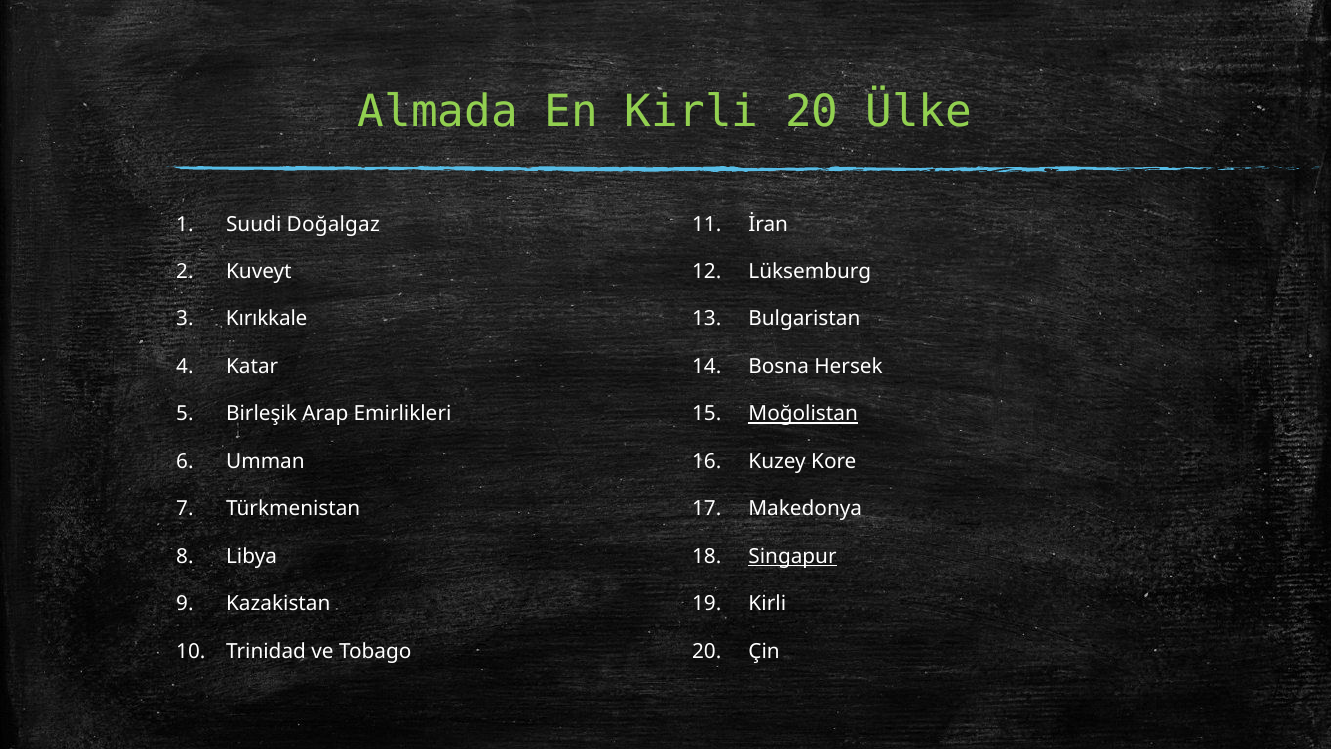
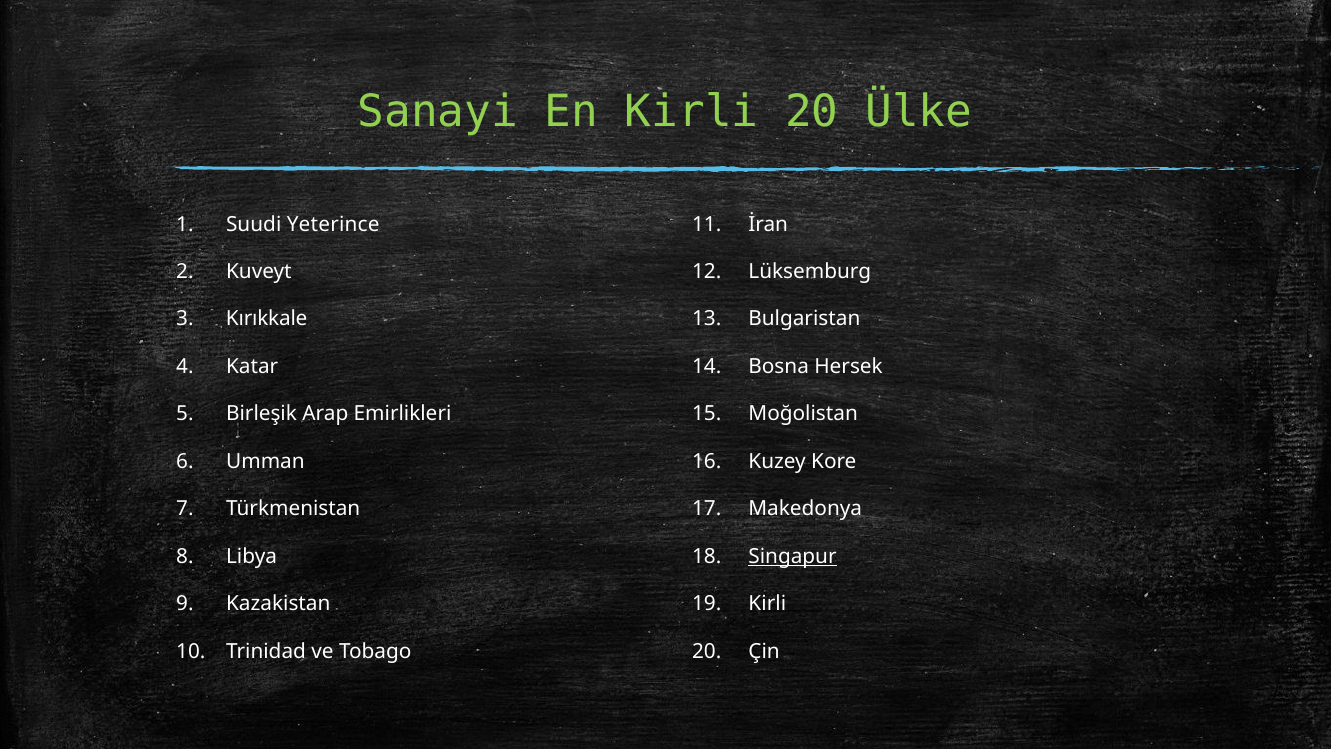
Almada: Almada -> Sanayi (438, 112)
Doğalgaz: Doğalgaz -> Yeterince (333, 224)
Moğolistan underline: present -> none (803, 414)
